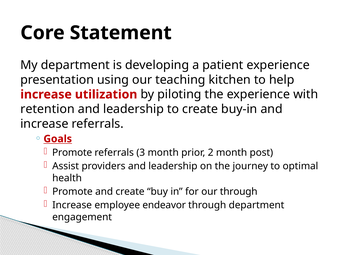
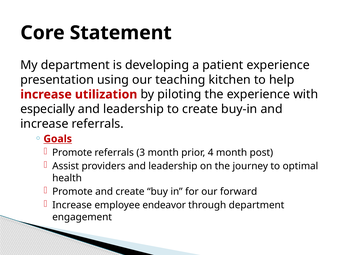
retention: retention -> especially (48, 109)
2: 2 -> 4 (211, 153)
our through: through -> forward (239, 192)
